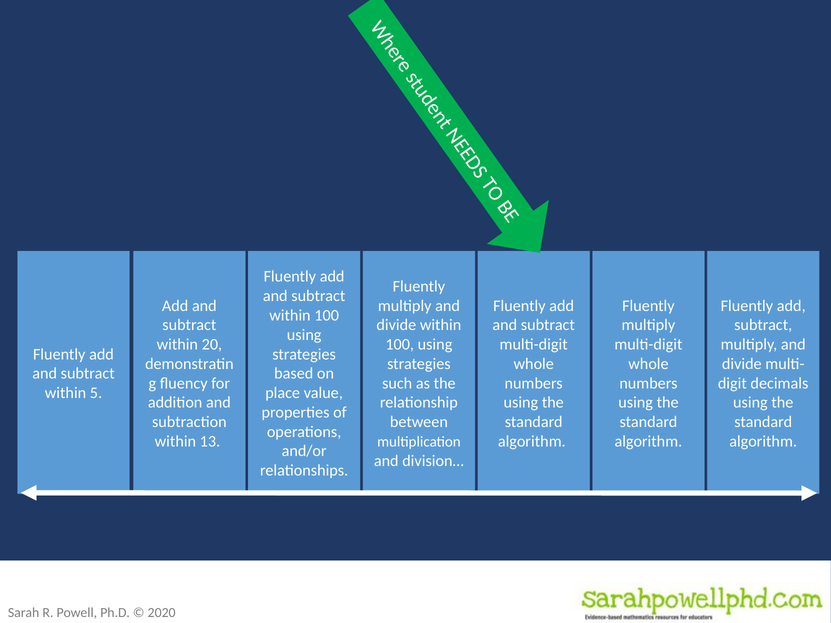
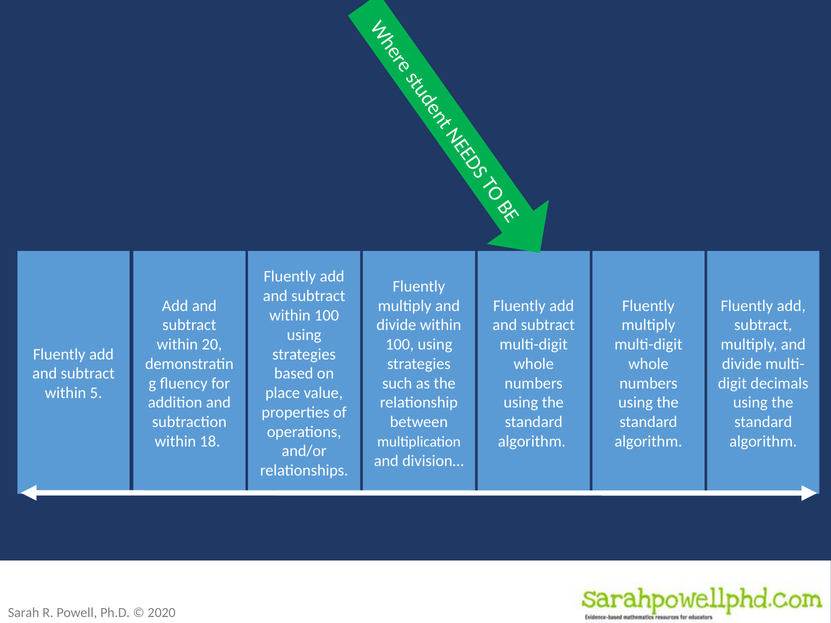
13: 13 -> 18 (210, 442)
